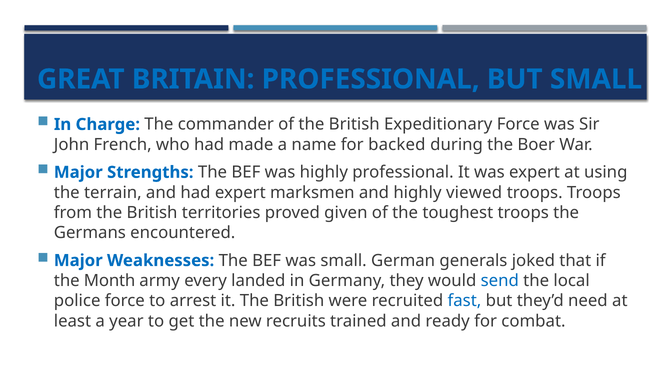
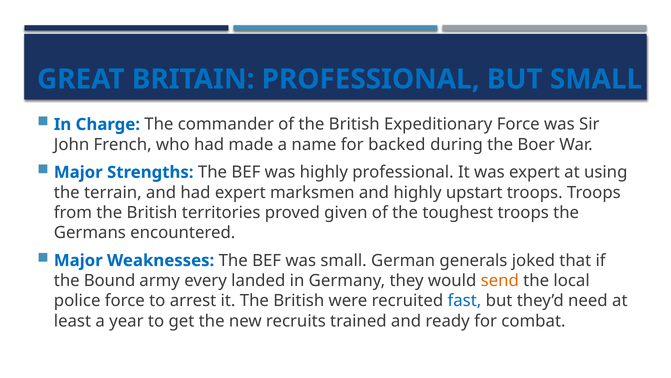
viewed: viewed -> upstart (474, 192)
Month: Month -> Bound (110, 280)
send colour: blue -> orange (500, 280)
